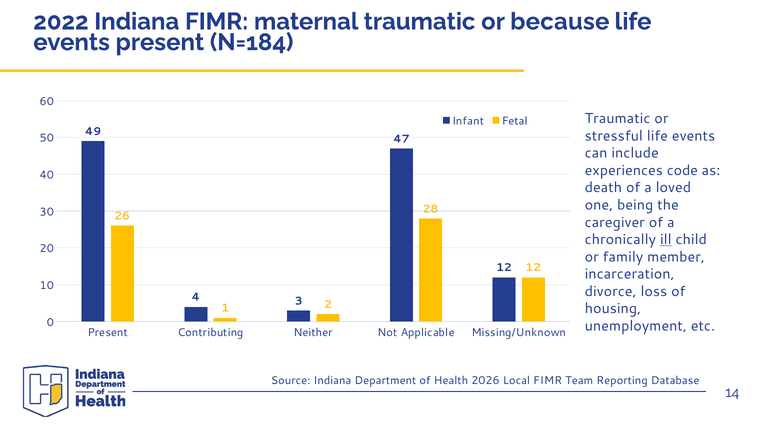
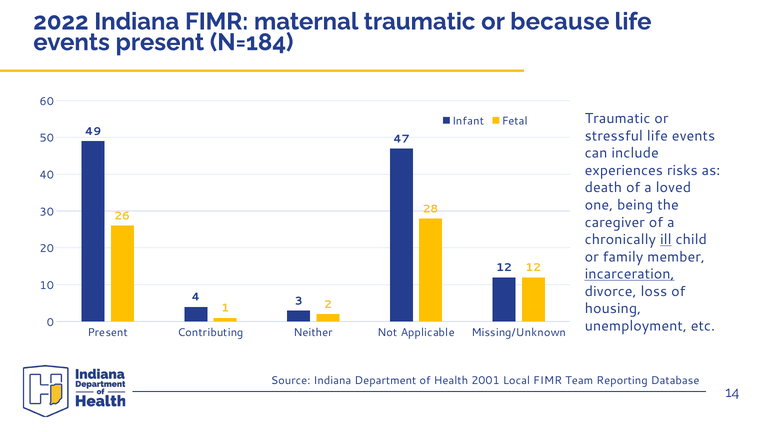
code: code -> risks (682, 170)
incarceration underline: none -> present (630, 274)
2026: 2026 -> 2001 (485, 380)
